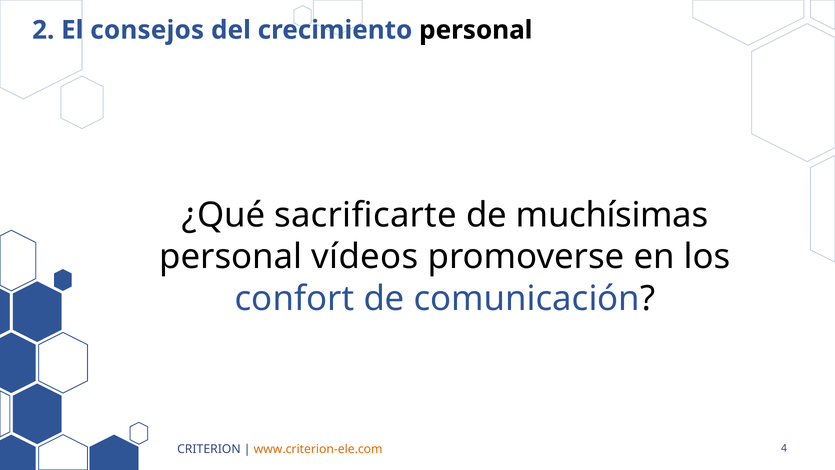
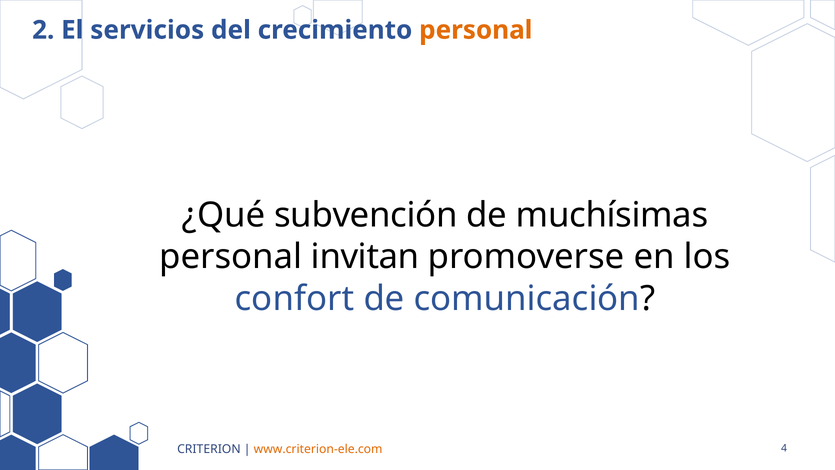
consejos: consejos -> servicios (147, 30)
personal colour: black -> orange (476, 30)
sacrificarte: sacrificarte -> subvención (366, 215)
vídeos: vídeos -> invitan (365, 257)
